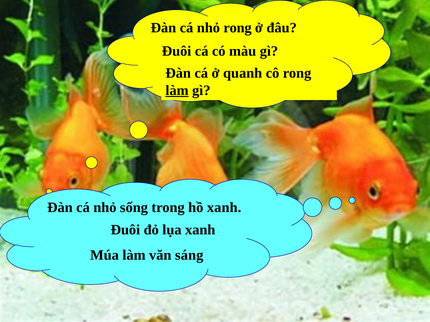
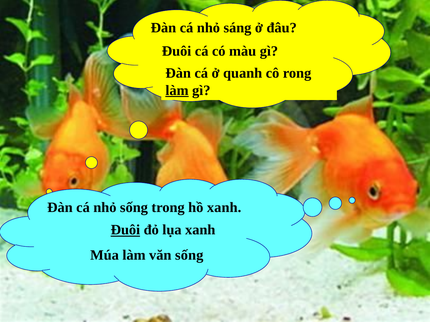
nhỏ rong: rong -> sáng (237, 28)
Đuôi underline: none -> present (125, 230)
văn sáng: sáng -> sống (189, 255)
